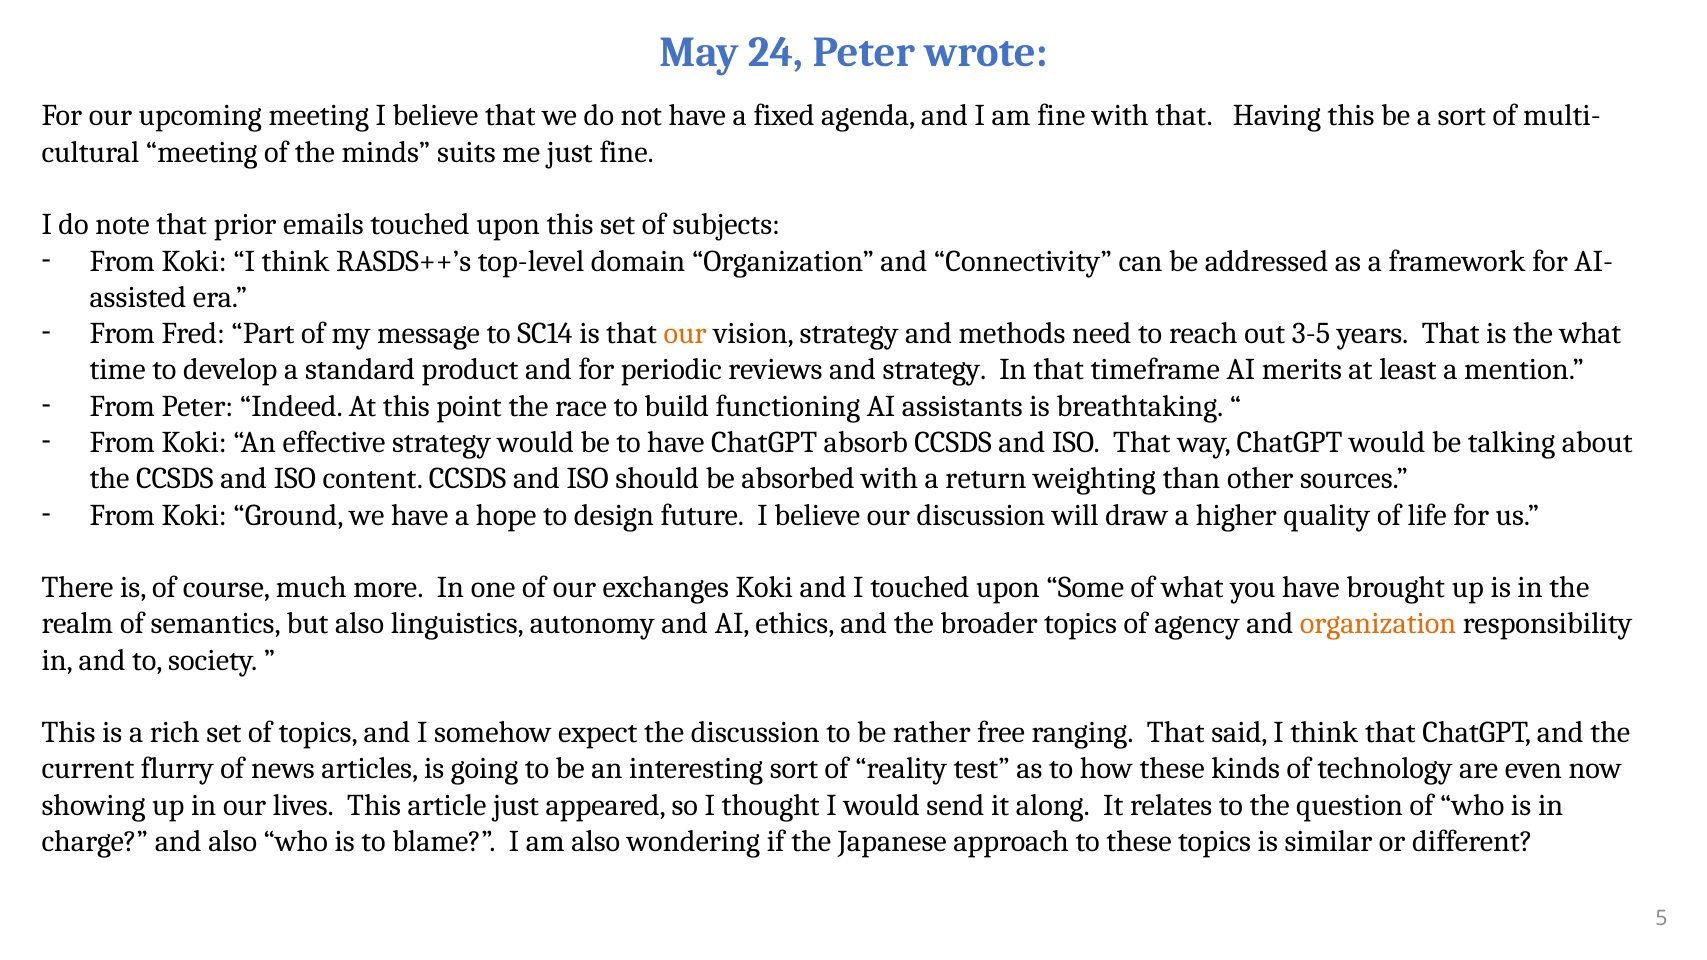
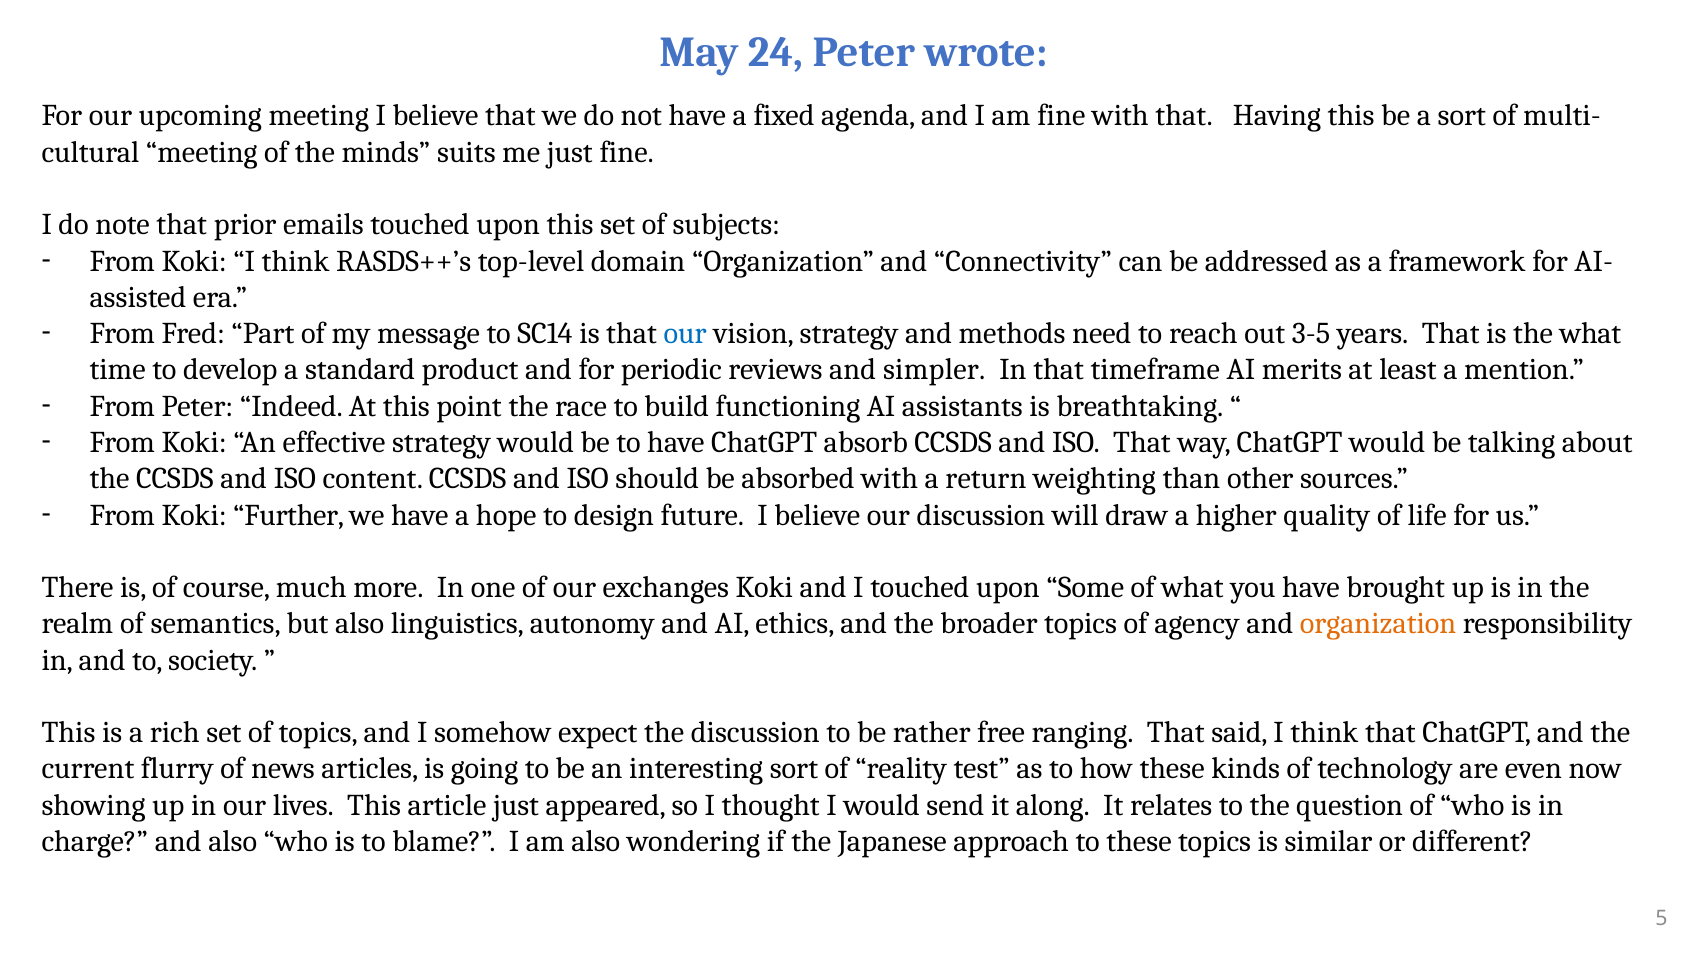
our colour: orange -> blue (685, 334)
and strategy: strategy -> simpler (934, 370)
Ground: Ground -> Further (289, 515)
